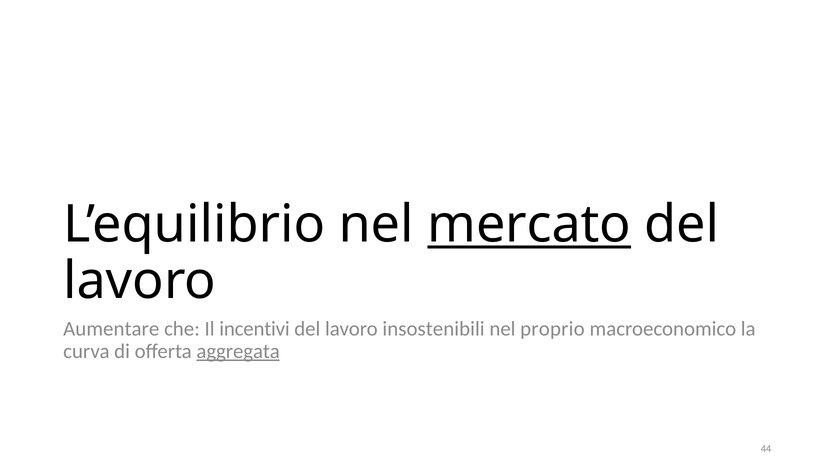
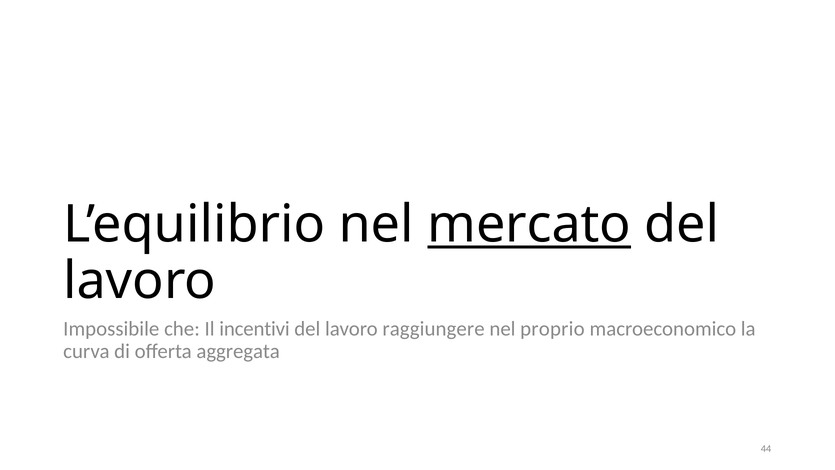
Aumentare: Aumentare -> Impossibile (111, 329)
insostenibili: insostenibili -> raggiungere (434, 329)
aggregata underline: present -> none (238, 351)
